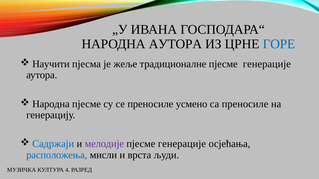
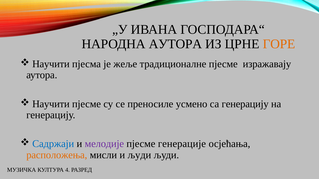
ГОРЕ colour: blue -> orange (279, 44)
традиционалне пјесме генерације: генерације -> изражавају (267, 64)
Народна: Народна -> Научити (51, 104)
са преносиле: преносиле -> генерацију (245, 104)
расположења colour: blue -> orange (57, 155)
и врста: врста -> људи (139, 155)
